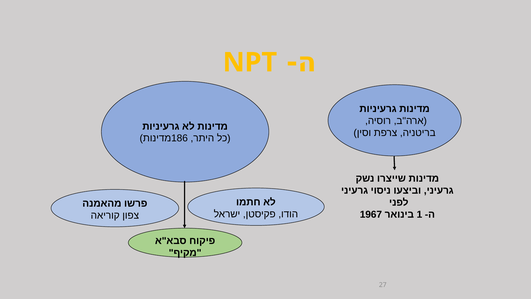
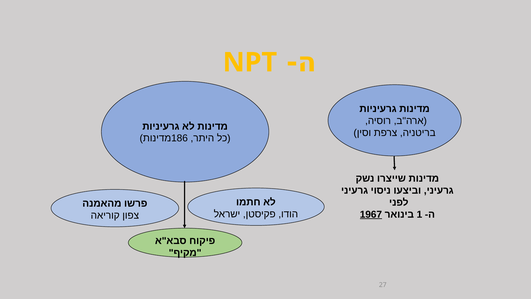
1967 underline: none -> present (371, 214)
